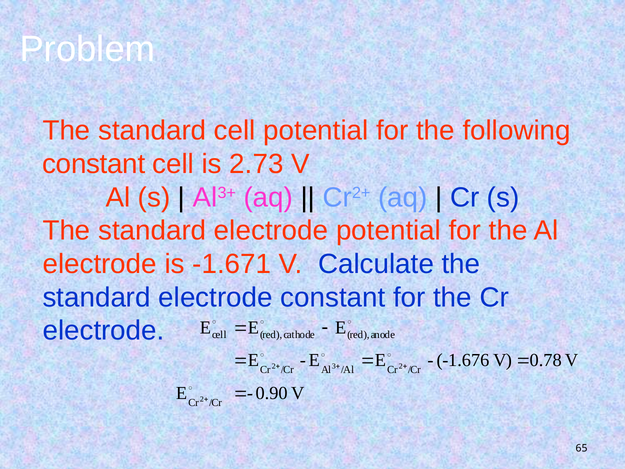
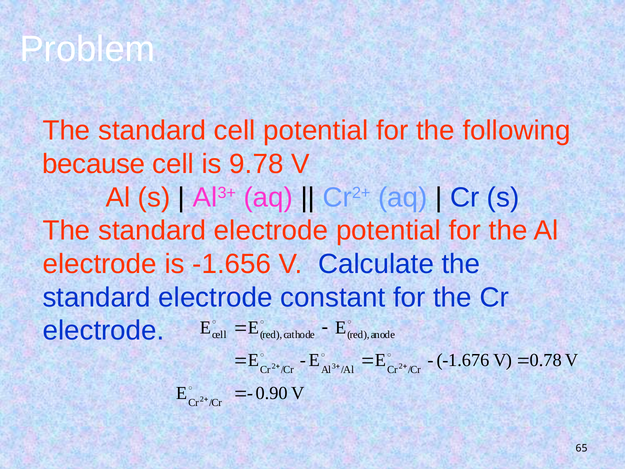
constant: constant -> because (94, 164)
2.73: 2.73 -> 9.78 (256, 164)
-1.671: -1.671 -> -1.656 (232, 264)
